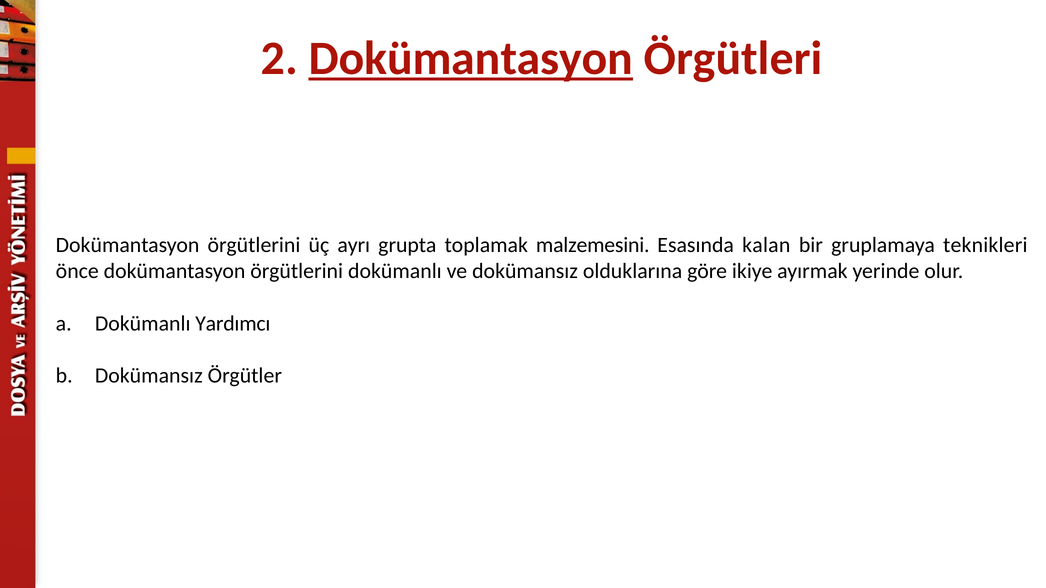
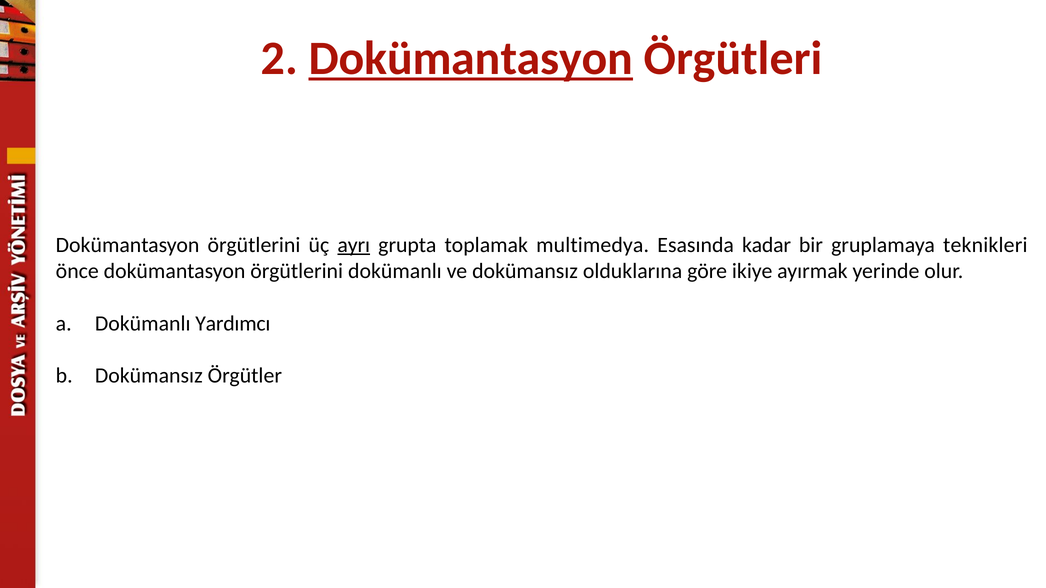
ayrı underline: none -> present (354, 245)
malzemesini: malzemesini -> multimedya (593, 245)
kalan: kalan -> kadar (766, 245)
